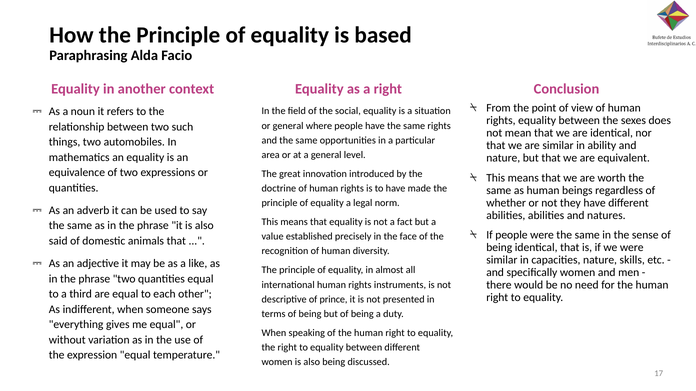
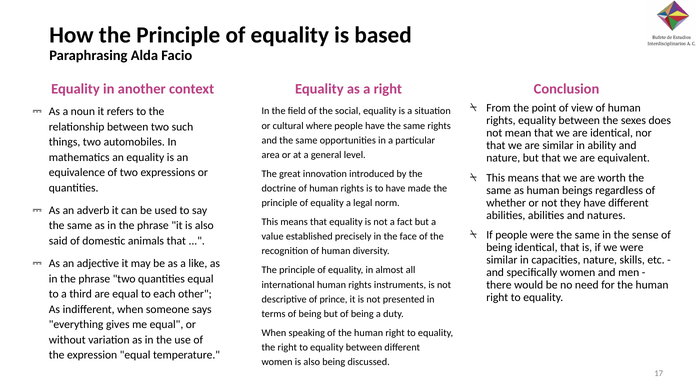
or general: general -> cultural (288, 126)
